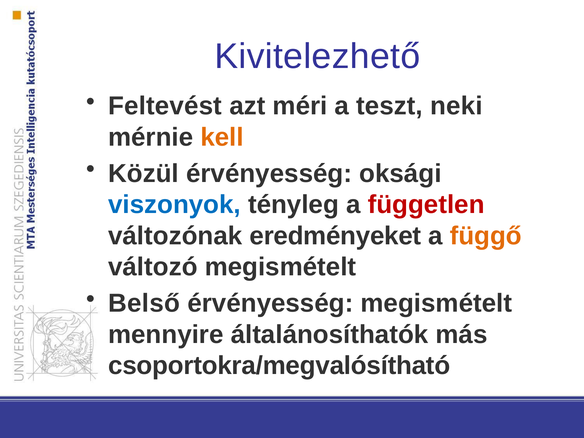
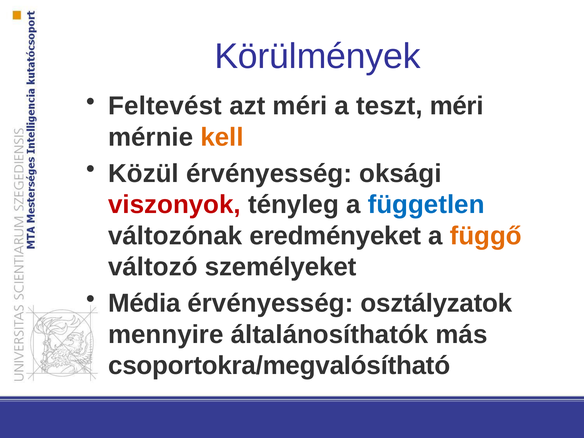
Kivitelezhető: Kivitelezhető -> Körülmények (318, 57)
teszt neki: neki -> méri (457, 106)
viszonyok colour: blue -> red (174, 205)
független colour: red -> blue (426, 205)
változó megismételt: megismételt -> személyeket (281, 267)
Belső: Belső -> Média (144, 303)
érvényesség megismételt: megismételt -> osztályzatok (436, 303)
